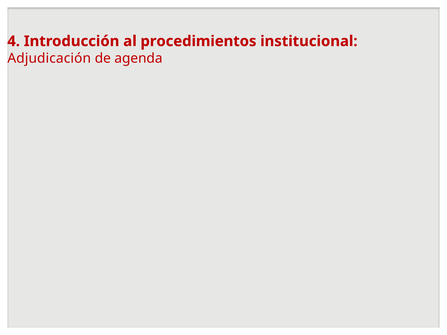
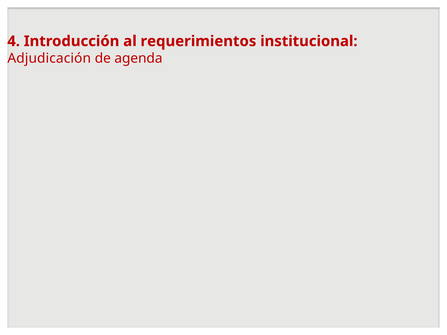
procedimientos: procedimientos -> requerimientos (198, 41)
